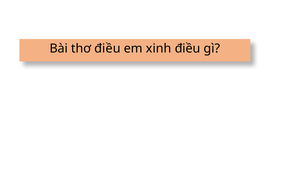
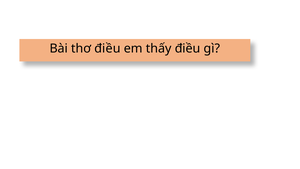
xinh: xinh -> thấy (159, 48)
